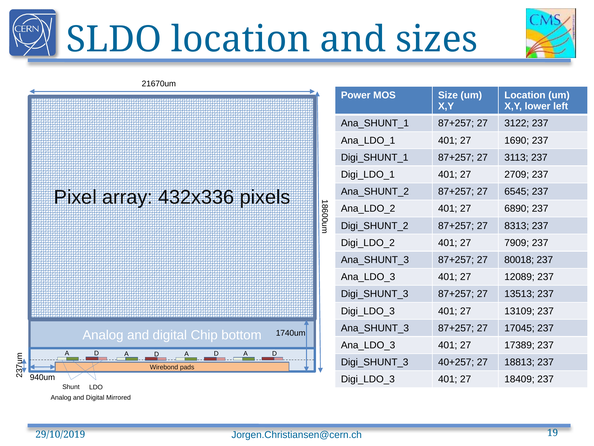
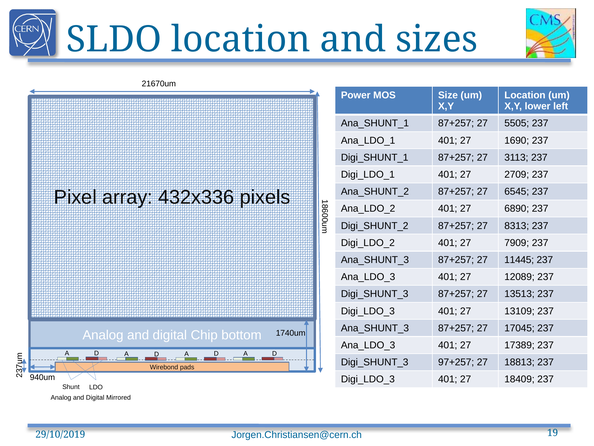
3122: 3122 -> 5505 (517, 123)
80018: 80018 -> 11445 (519, 260)
40+257: 40+257 -> 97+257 (456, 362)
